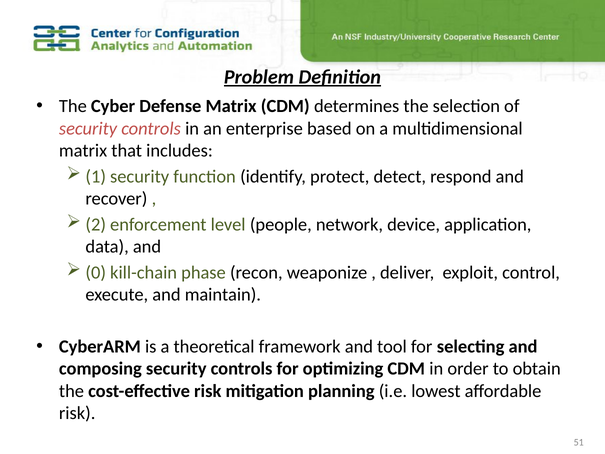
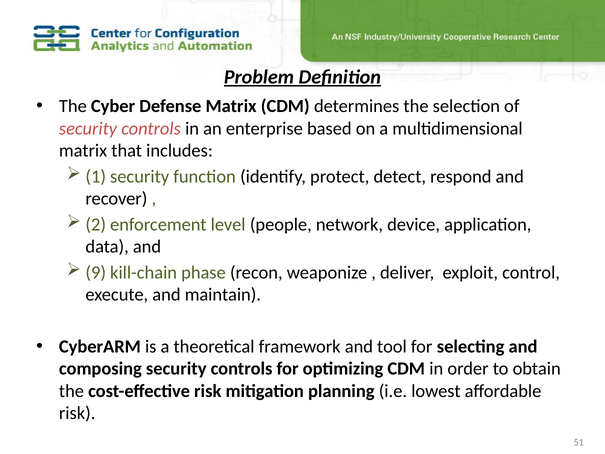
0: 0 -> 9 (96, 272)
